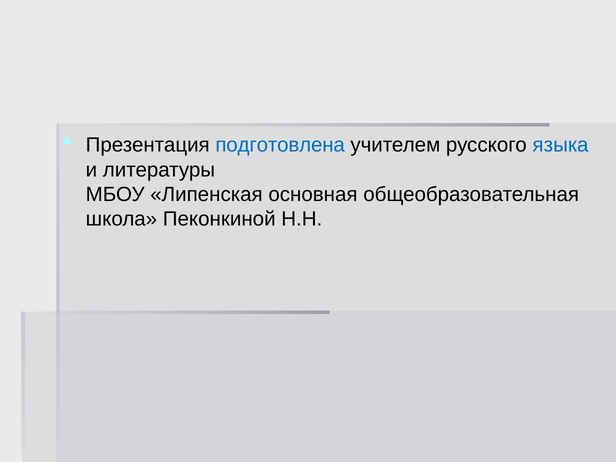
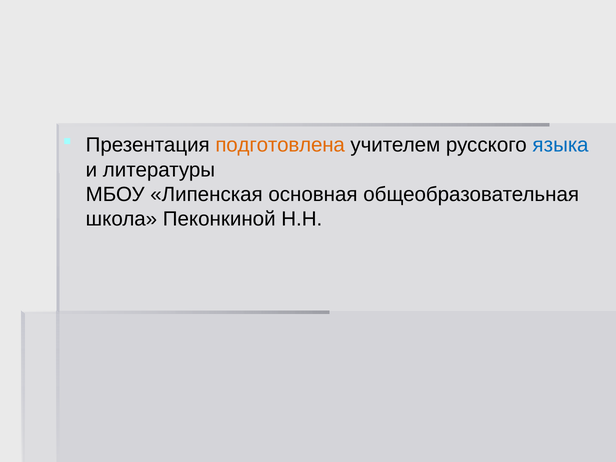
подготовлена colour: blue -> orange (280, 145)
